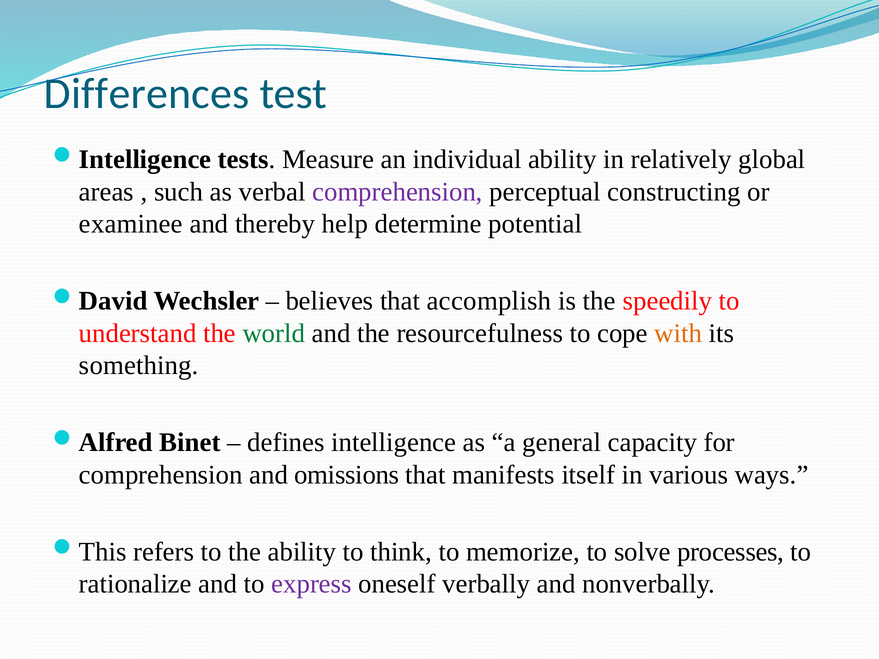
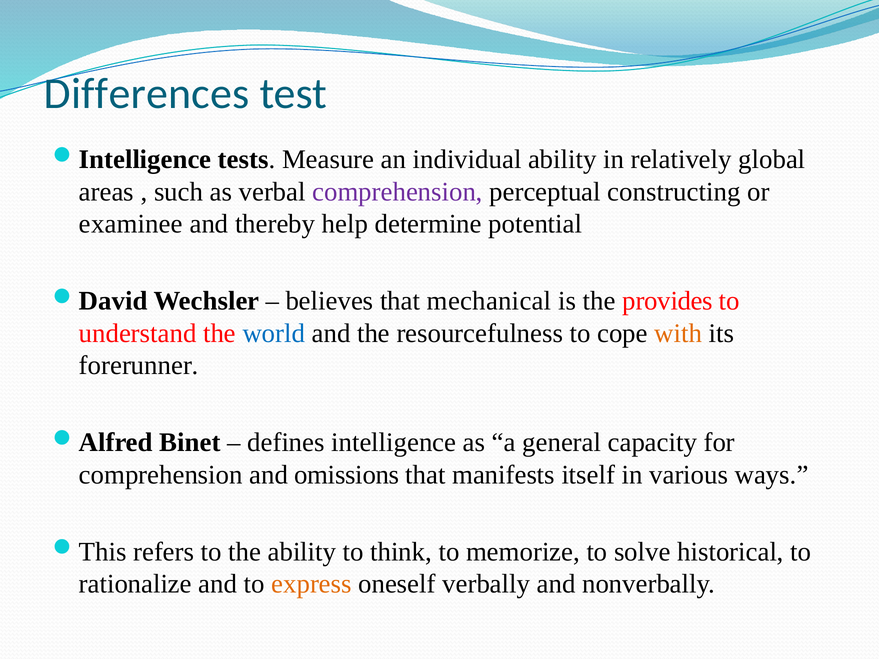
accomplish: accomplish -> mechanical (489, 301)
speedily: speedily -> provides (668, 301)
world colour: green -> blue (274, 333)
something: something -> forerunner (139, 366)
processes: processes -> historical (731, 552)
express colour: purple -> orange (312, 584)
